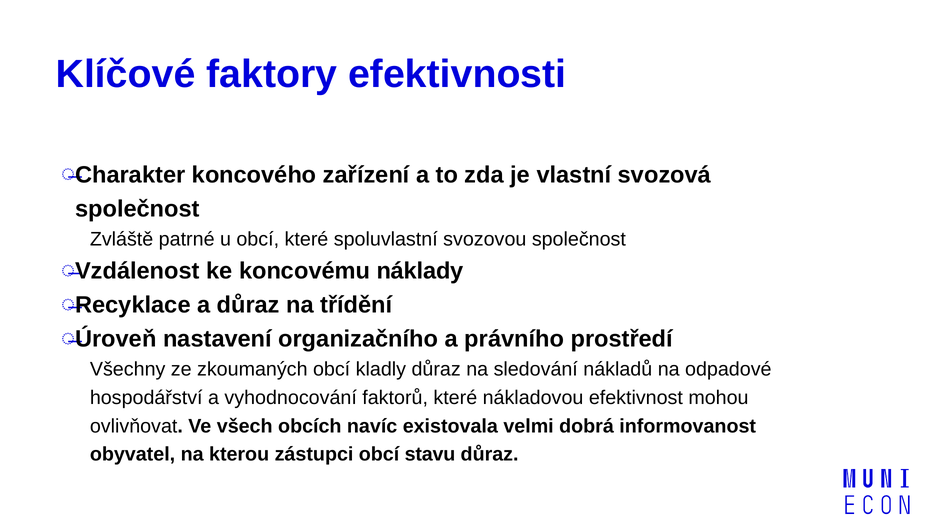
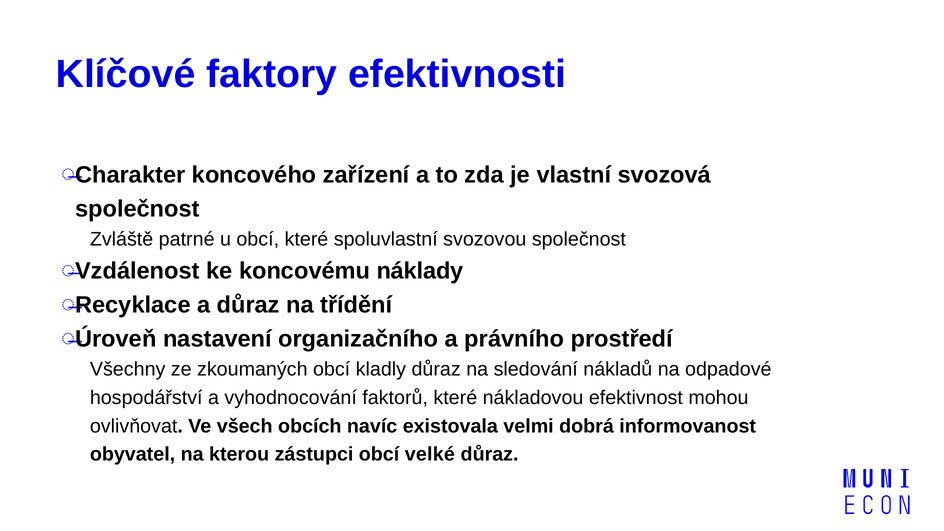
stavu: stavu -> velké (430, 454)
